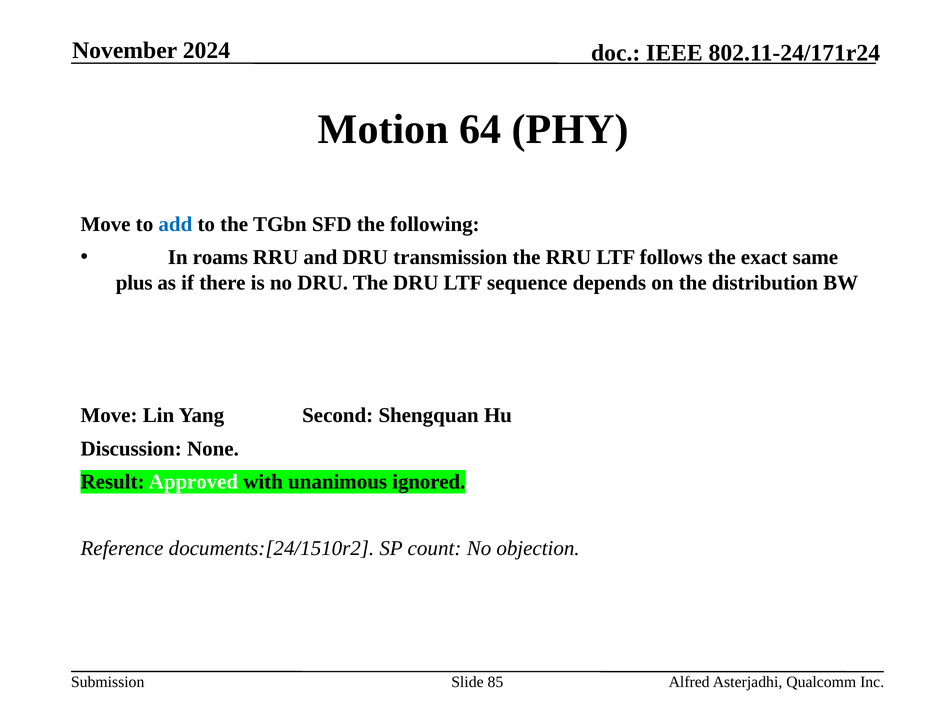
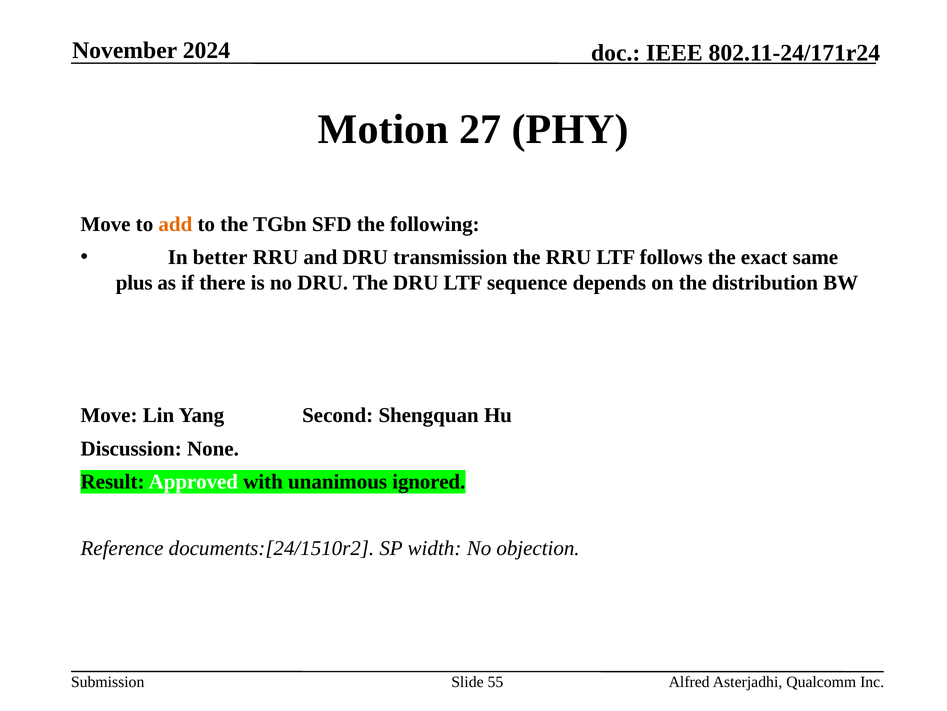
64: 64 -> 27 (480, 129)
add colour: blue -> orange (175, 224)
roams: roams -> better (220, 257)
count: count -> width (434, 548)
85: 85 -> 55 (495, 681)
